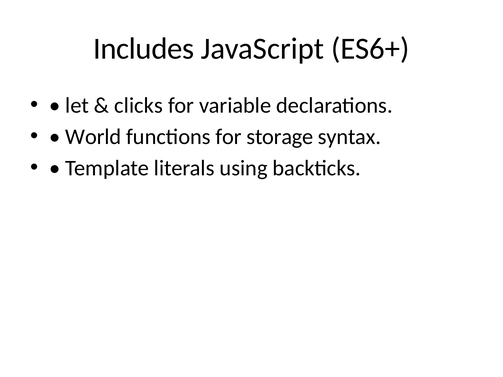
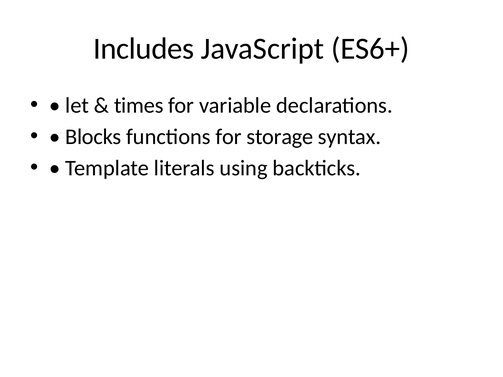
clicks: clicks -> times (139, 106)
World: World -> Blocks (93, 137)
